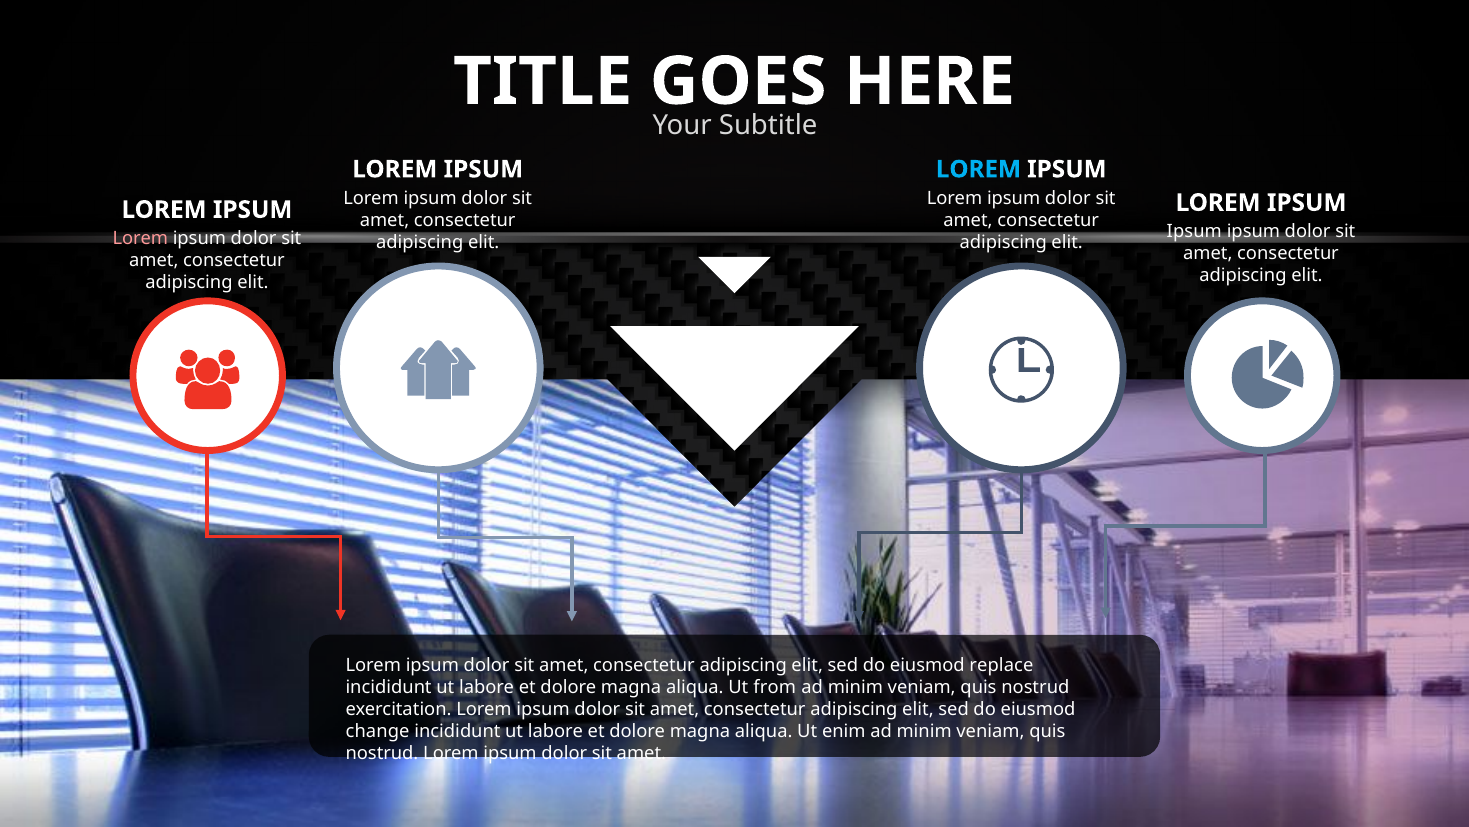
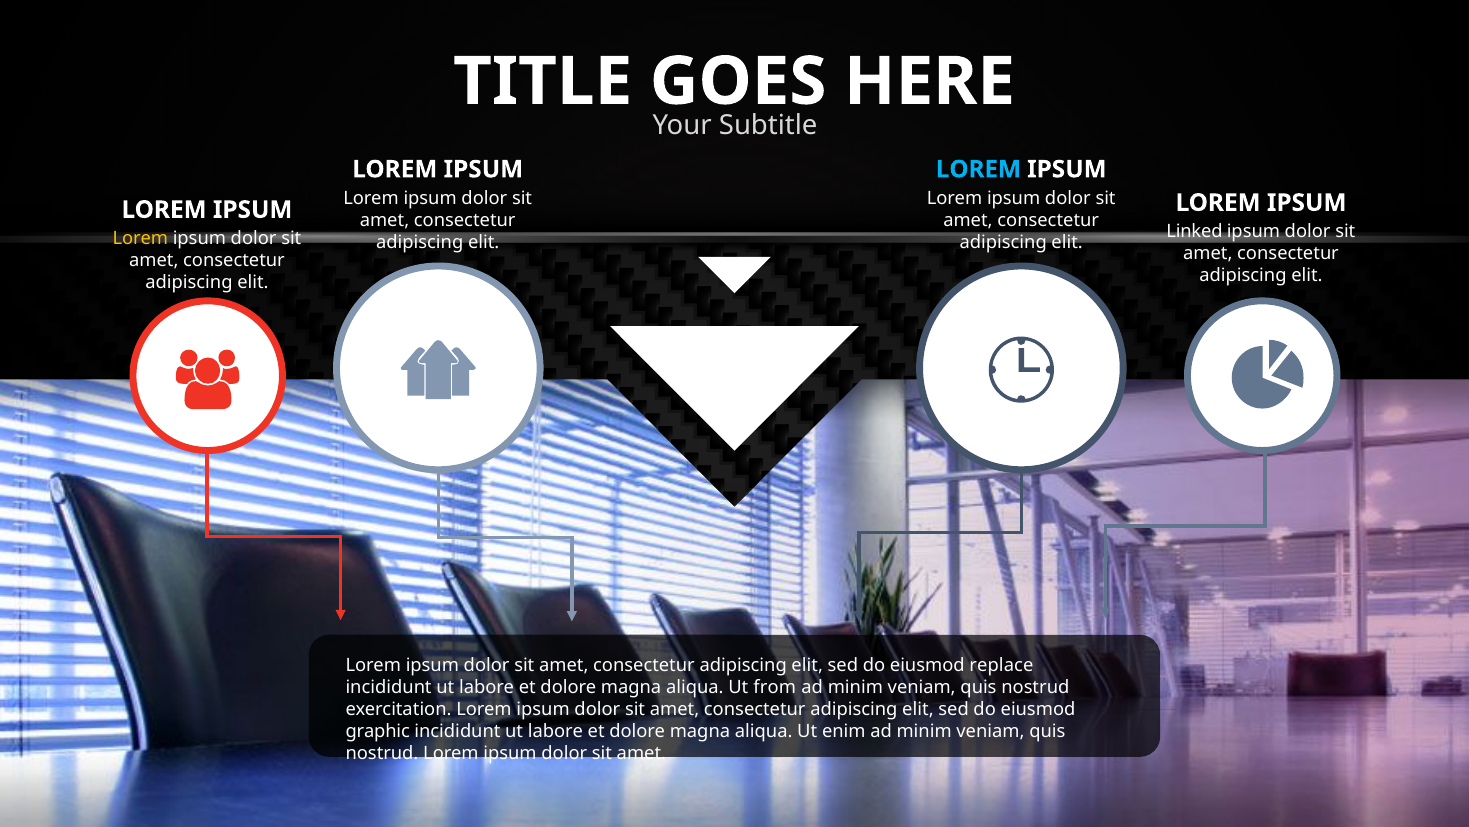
Ipsum: Ipsum -> Linked (1194, 232)
Lorem colour: pink -> yellow (140, 239)
change: change -> graphic (378, 731)
